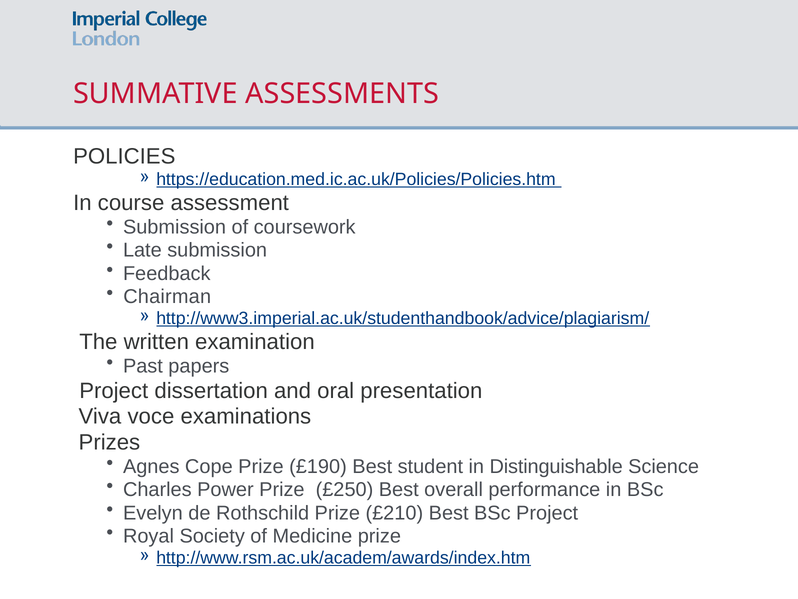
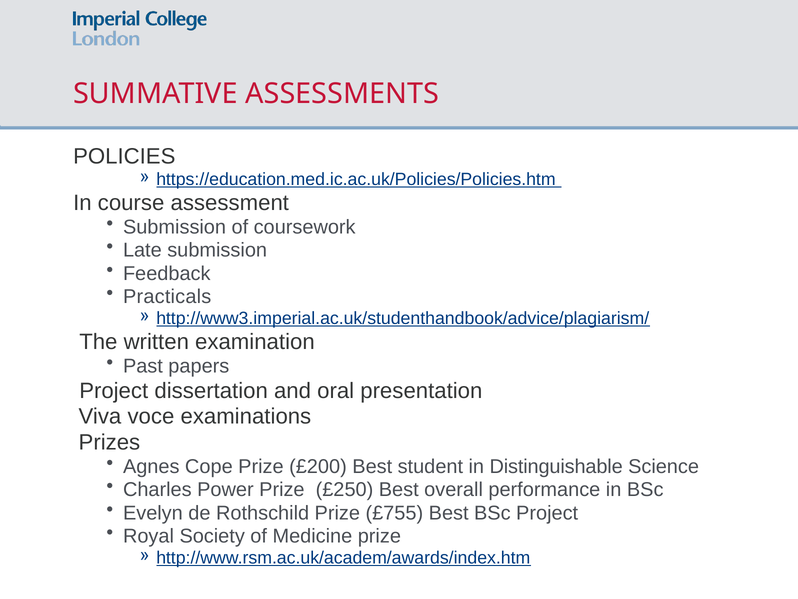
Chairman: Chairman -> Practicals (167, 296)
£190: £190 -> £200 (318, 466)
£210: £210 -> £755 (394, 512)
